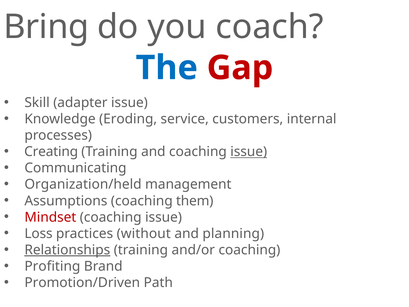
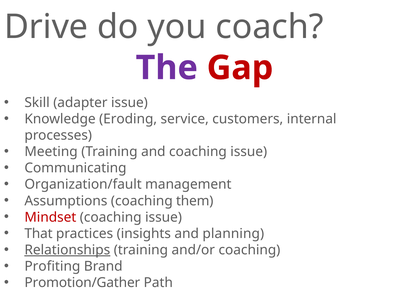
Bring: Bring -> Drive (46, 27)
The colour: blue -> purple (167, 68)
Creating: Creating -> Meeting (51, 152)
issue underline: present -> none (249, 152)
Organization/held: Organization/held -> Organization/fault (83, 184)
Loss: Loss -> That (39, 233)
without: without -> insights (144, 233)
Promotion/Driven: Promotion/Driven -> Promotion/Gather (82, 282)
